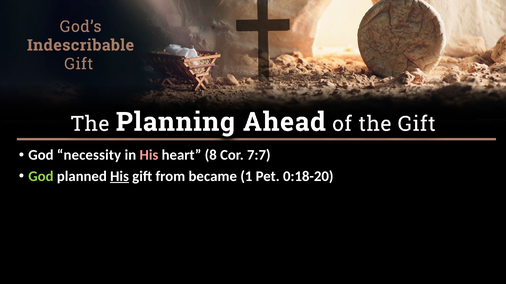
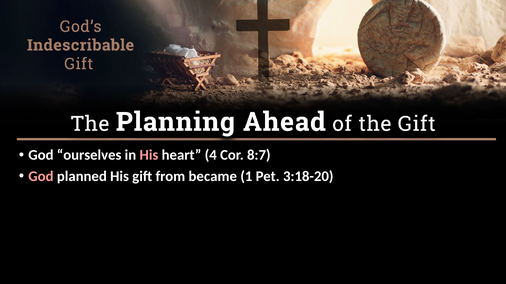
necessity: necessity -> ourselves (89, 155)
8: 8 -> 4 (211, 155)
7:7: 7:7 -> 8:7 (259, 155)
God colour: light green -> pink (41, 177)
His underline: present -> none (120, 177)
0:18-20: 0:18-20 -> 3:18-20 (308, 177)
